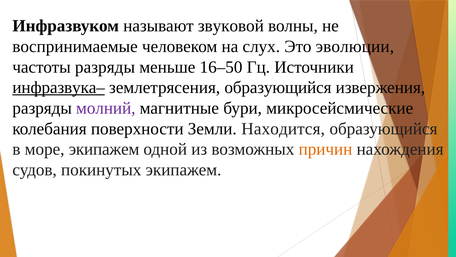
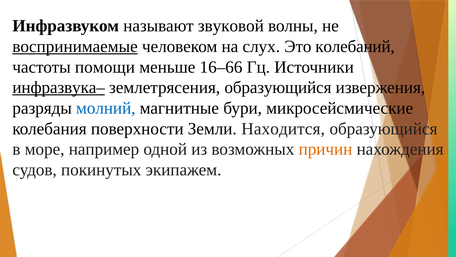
воспринимаемые underline: none -> present (75, 46)
эволюции: эволюции -> колебаний (355, 46)
частоты разряды: разряды -> помощи (105, 67)
16–50: 16–50 -> 16–66 (221, 67)
молний colour: purple -> blue (106, 108)
море экипажем: экипажем -> например (104, 149)
